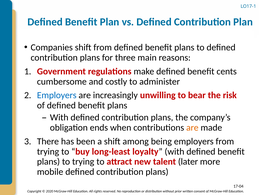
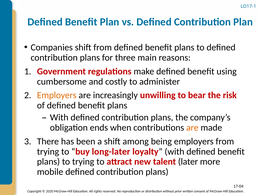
cents: cents -> using (227, 71)
Employers colour: blue -> orange (57, 95)
long-least: long-least -> long-later (111, 151)
